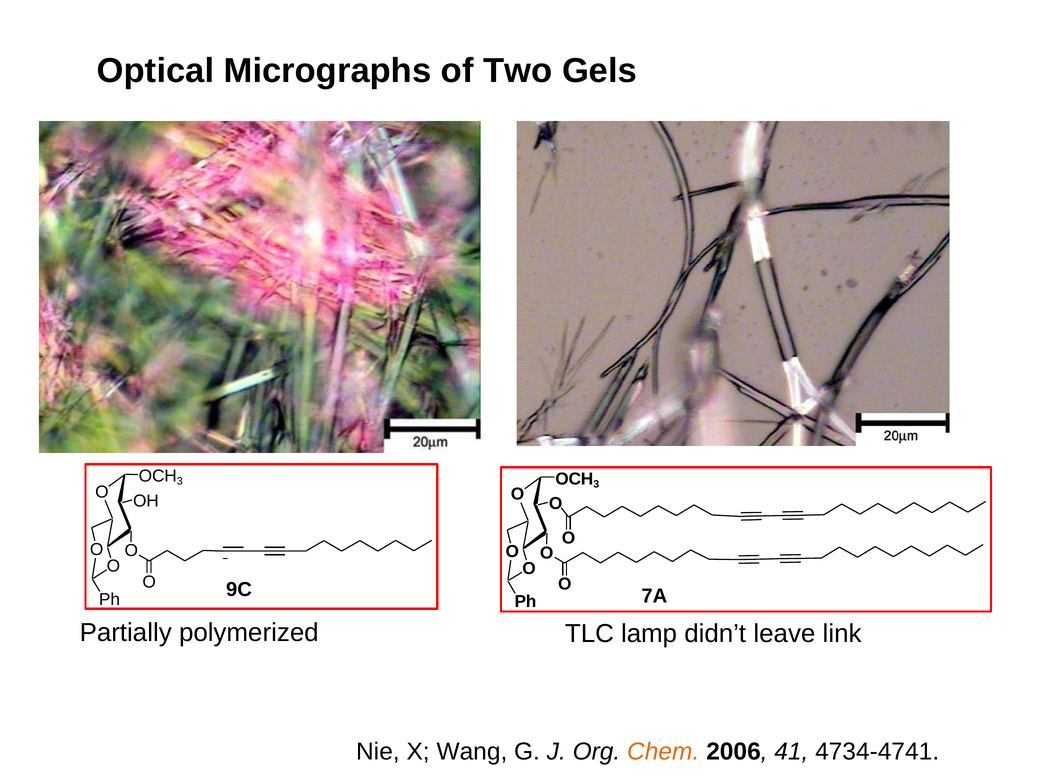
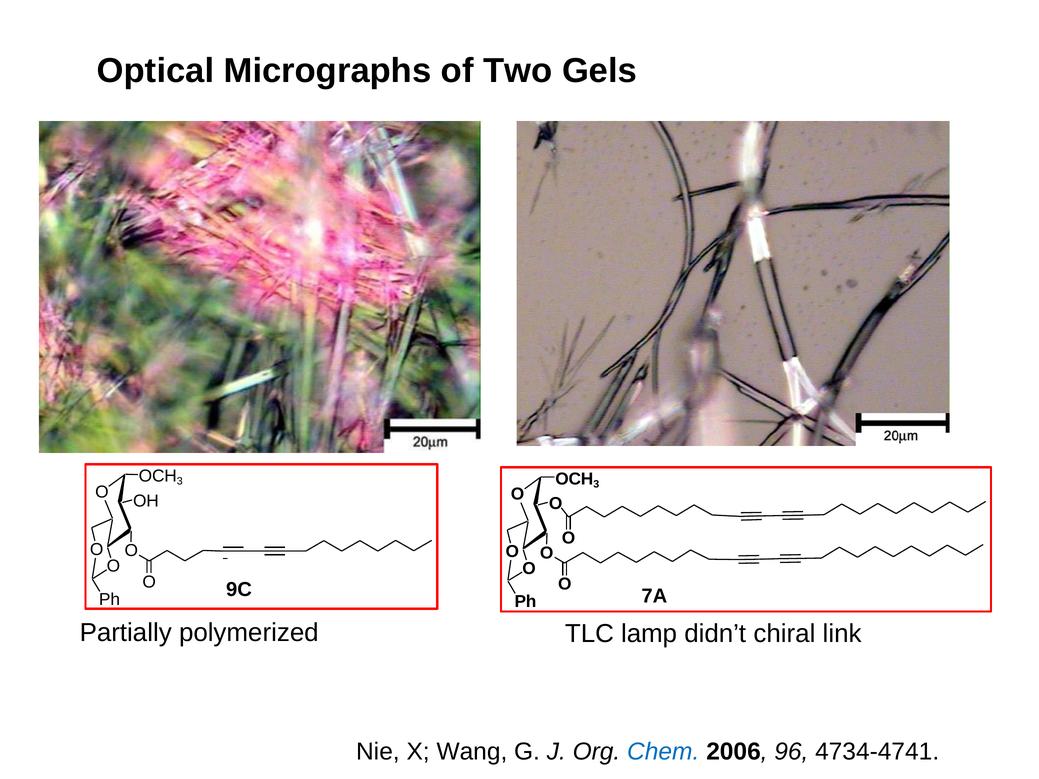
leave: leave -> chiral (784, 634)
Chem colour: orange -> blue (663, 752)
41: 41 -> 96 (791, 752)
